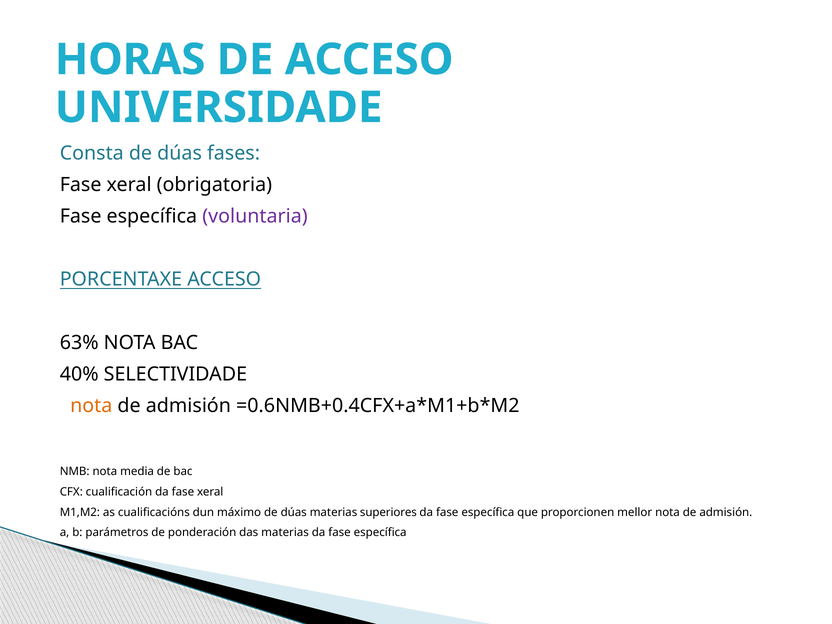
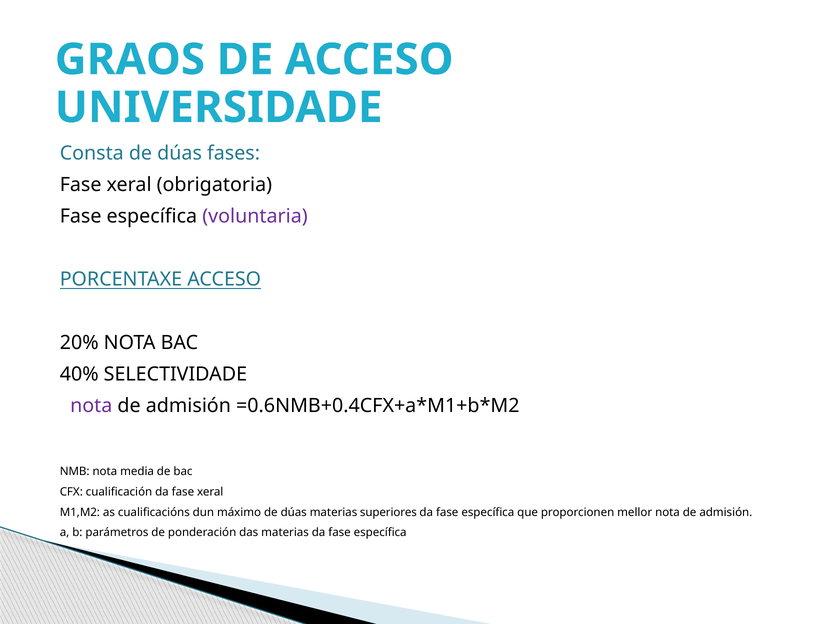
HORAS: HORAS -> GRAOS (130, 60)
63%: 63% -> 20% (79, 343)
nota colour: orange -> purple (91, 406)
